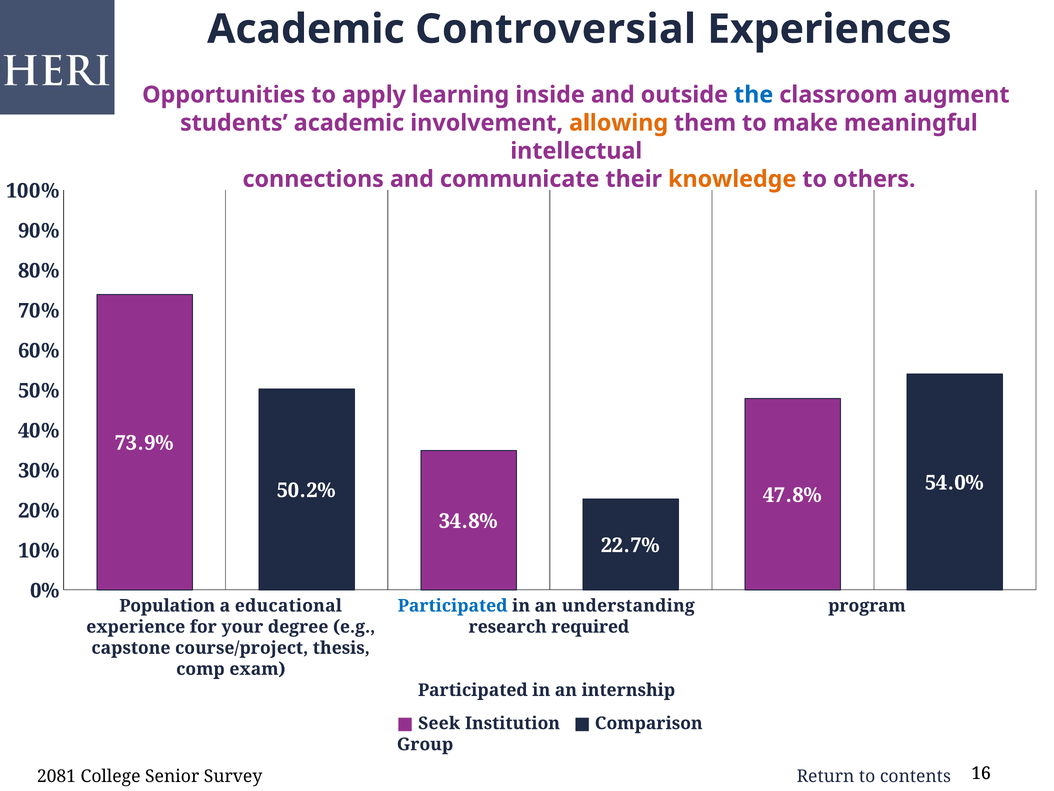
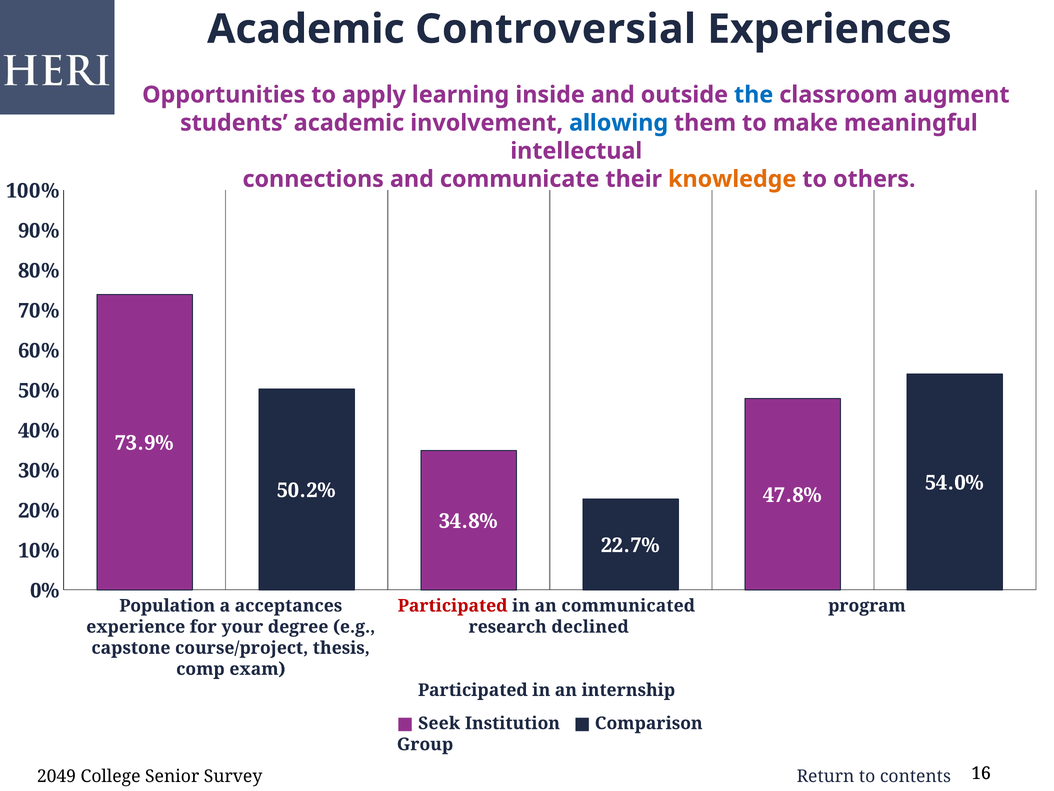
allowing colour: orange -> blue (619, 123)
educational: educational -> acceptances (288, 605)
Participated colour: blue -> red (453, 605)
understanding: understanding -> communicated (628, 605)
required: required -> declined (590, 626)
2081: 2081 -> 2049 (56, 776)
